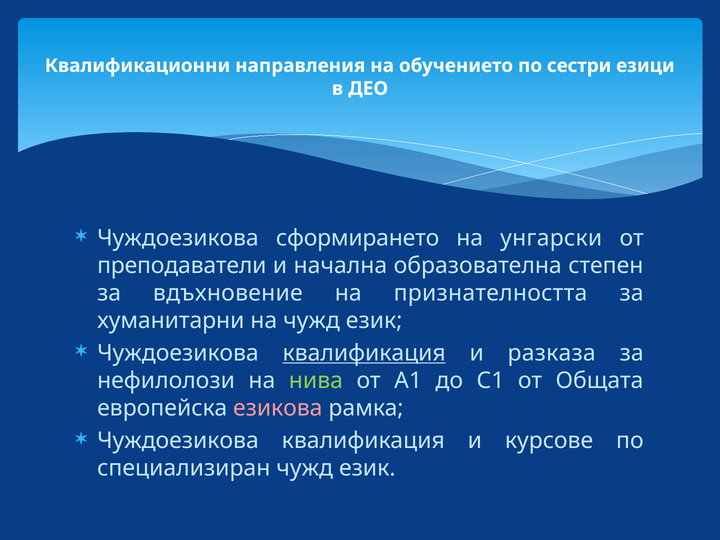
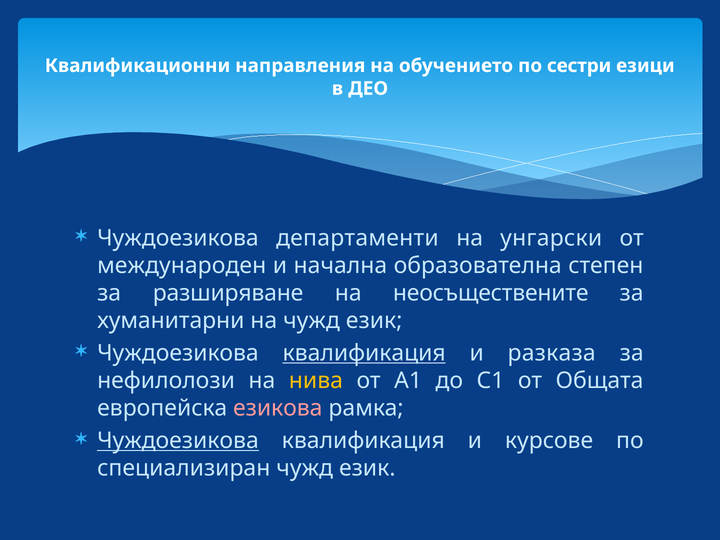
сформирането: сформирането -> департаменти (357, 238)
преподаватели: преподаватели -> международен (182, 266)
вдъхновение: вдъхновение -> разширяване (228, 293)
признателността: признателността -> неосъществените (491, 293)
нива colour: light green -> yellow (316, 381)
Чуждоезикова underline: none -> present (178, 441)
